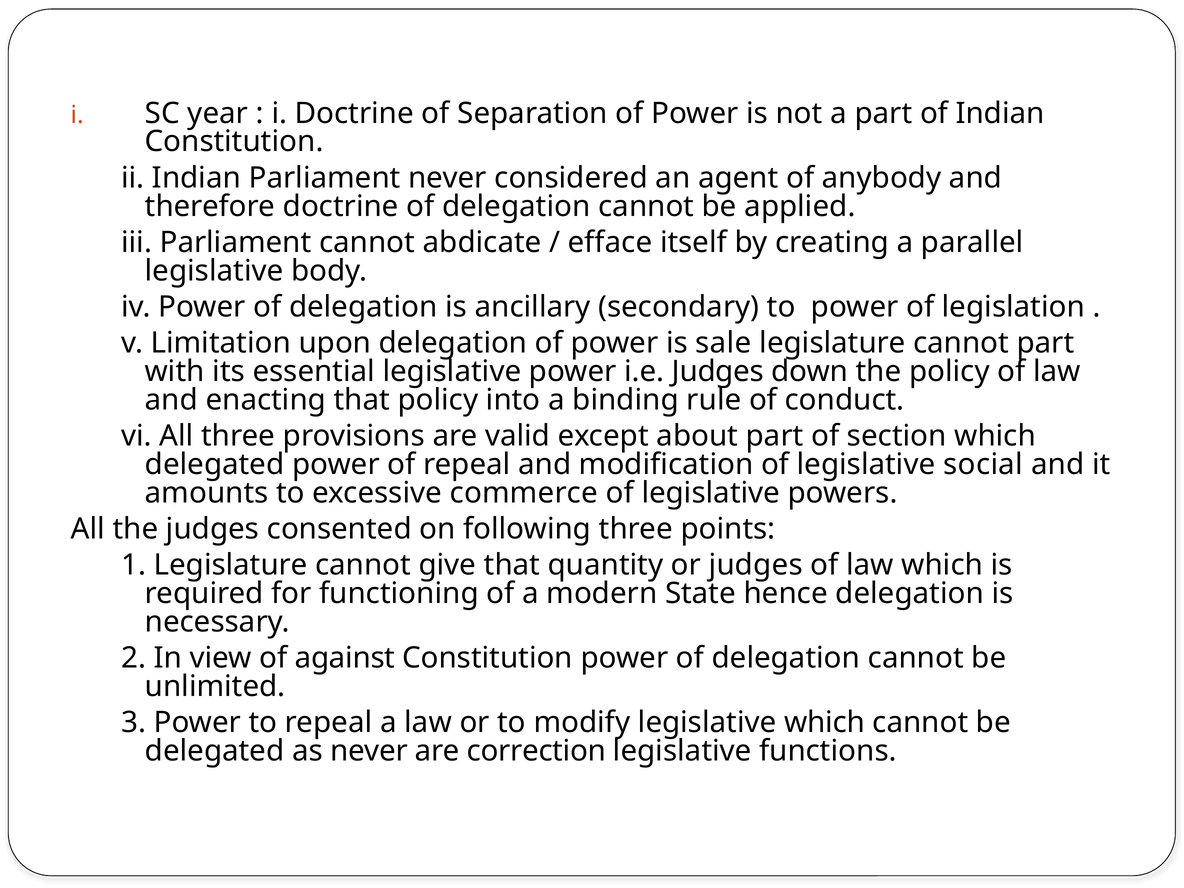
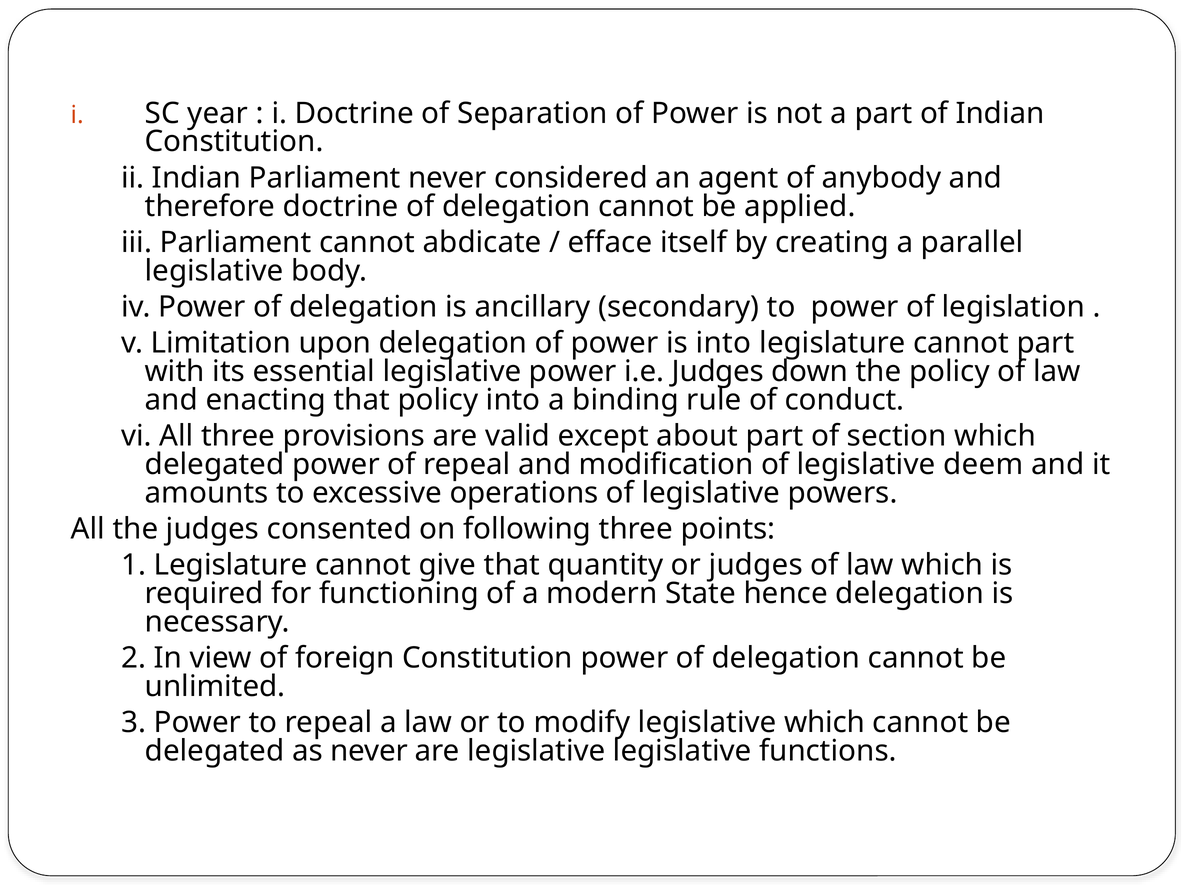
is sale: sale -> into (723, 343)
social: social -> deem (983, 464)
commerce: commerce -> operations (524, 493)
against: against -> foreign (345, 658)
are correction: correction -> legislative (536, 751)
